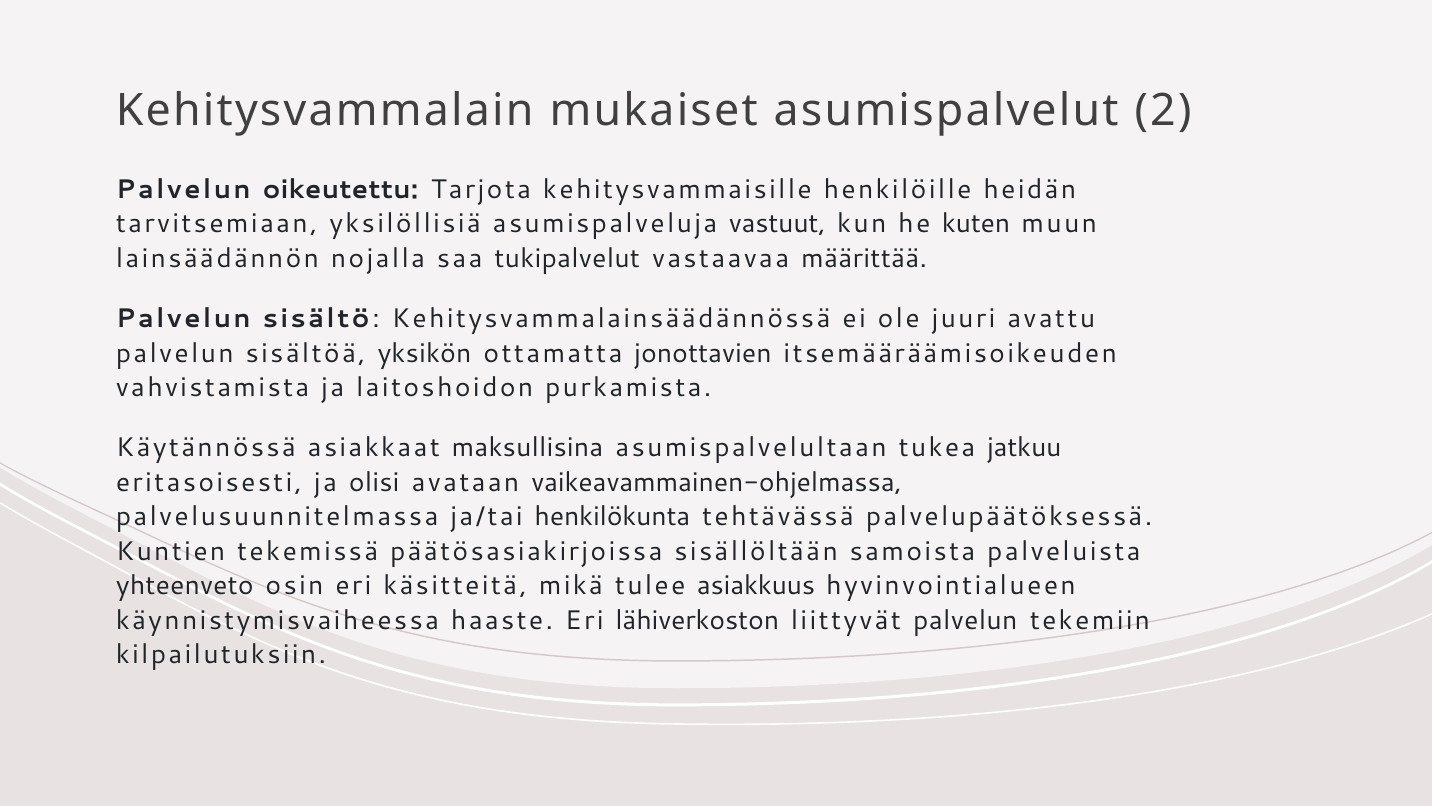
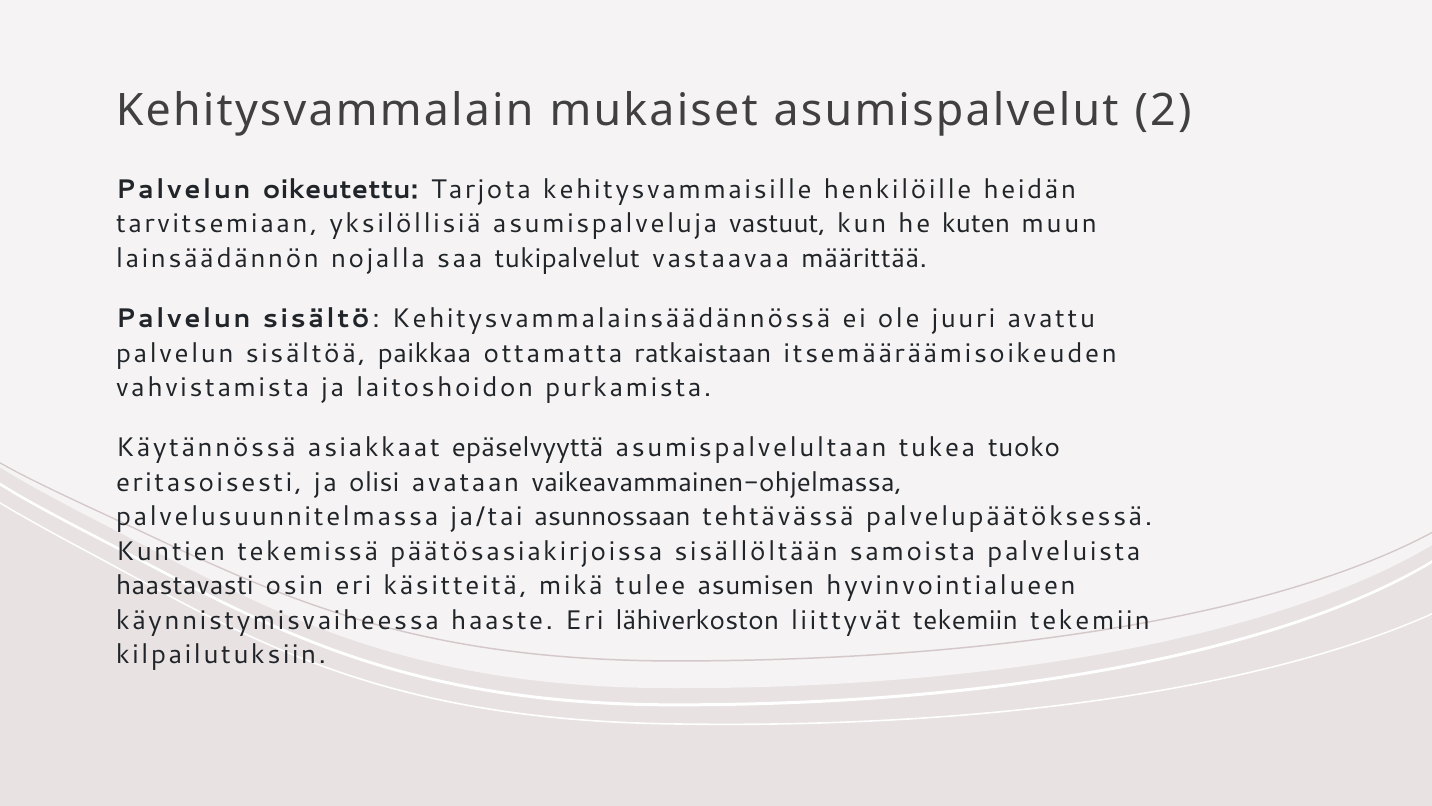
yksikön: yksikön -> paikkaa (424, 353)
jonottavien: jonottavien -> ratkaistaan (703, 353)
maksullisina: maksullisina -> epäselvyyttä (528, 448)
jatkuu: jatkuu -> tuoko (1024, 448)
henkilökunta: henkilökunta -> asunnossaan (613, 517)
yhteenveto: yhteenveto -> haastavasti (185, 585)
asiakkuus: asiakkuus -> asumisen (756, 585)
liittyvät palvelun: palvelun -> tekemiin (965, 620)
